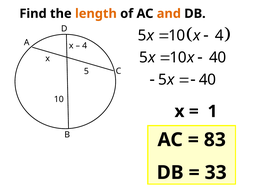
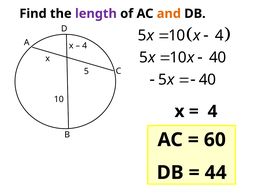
length colour: orange -> purple (96, 14)
1: 1 -> 4 (212, 111)
83: 83 -> 60 (215, 140)
33: 33 -> 44 (216, 172)
